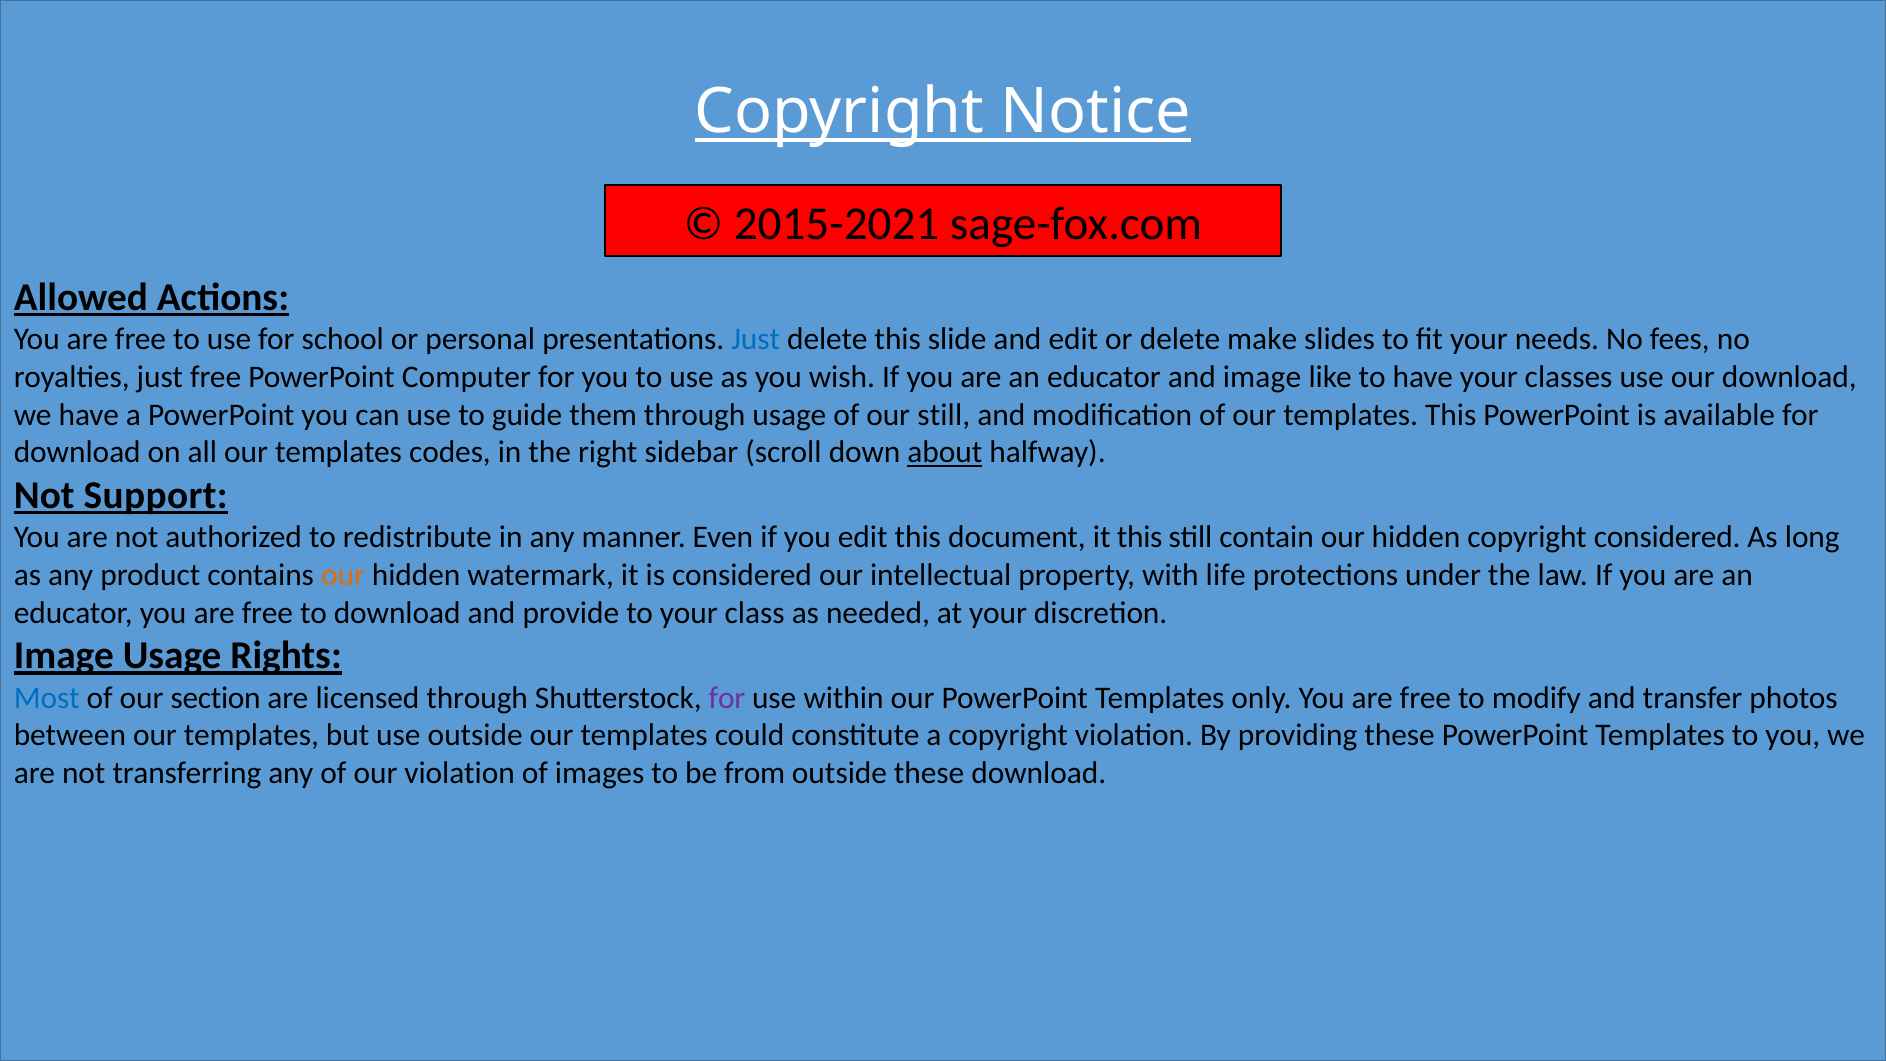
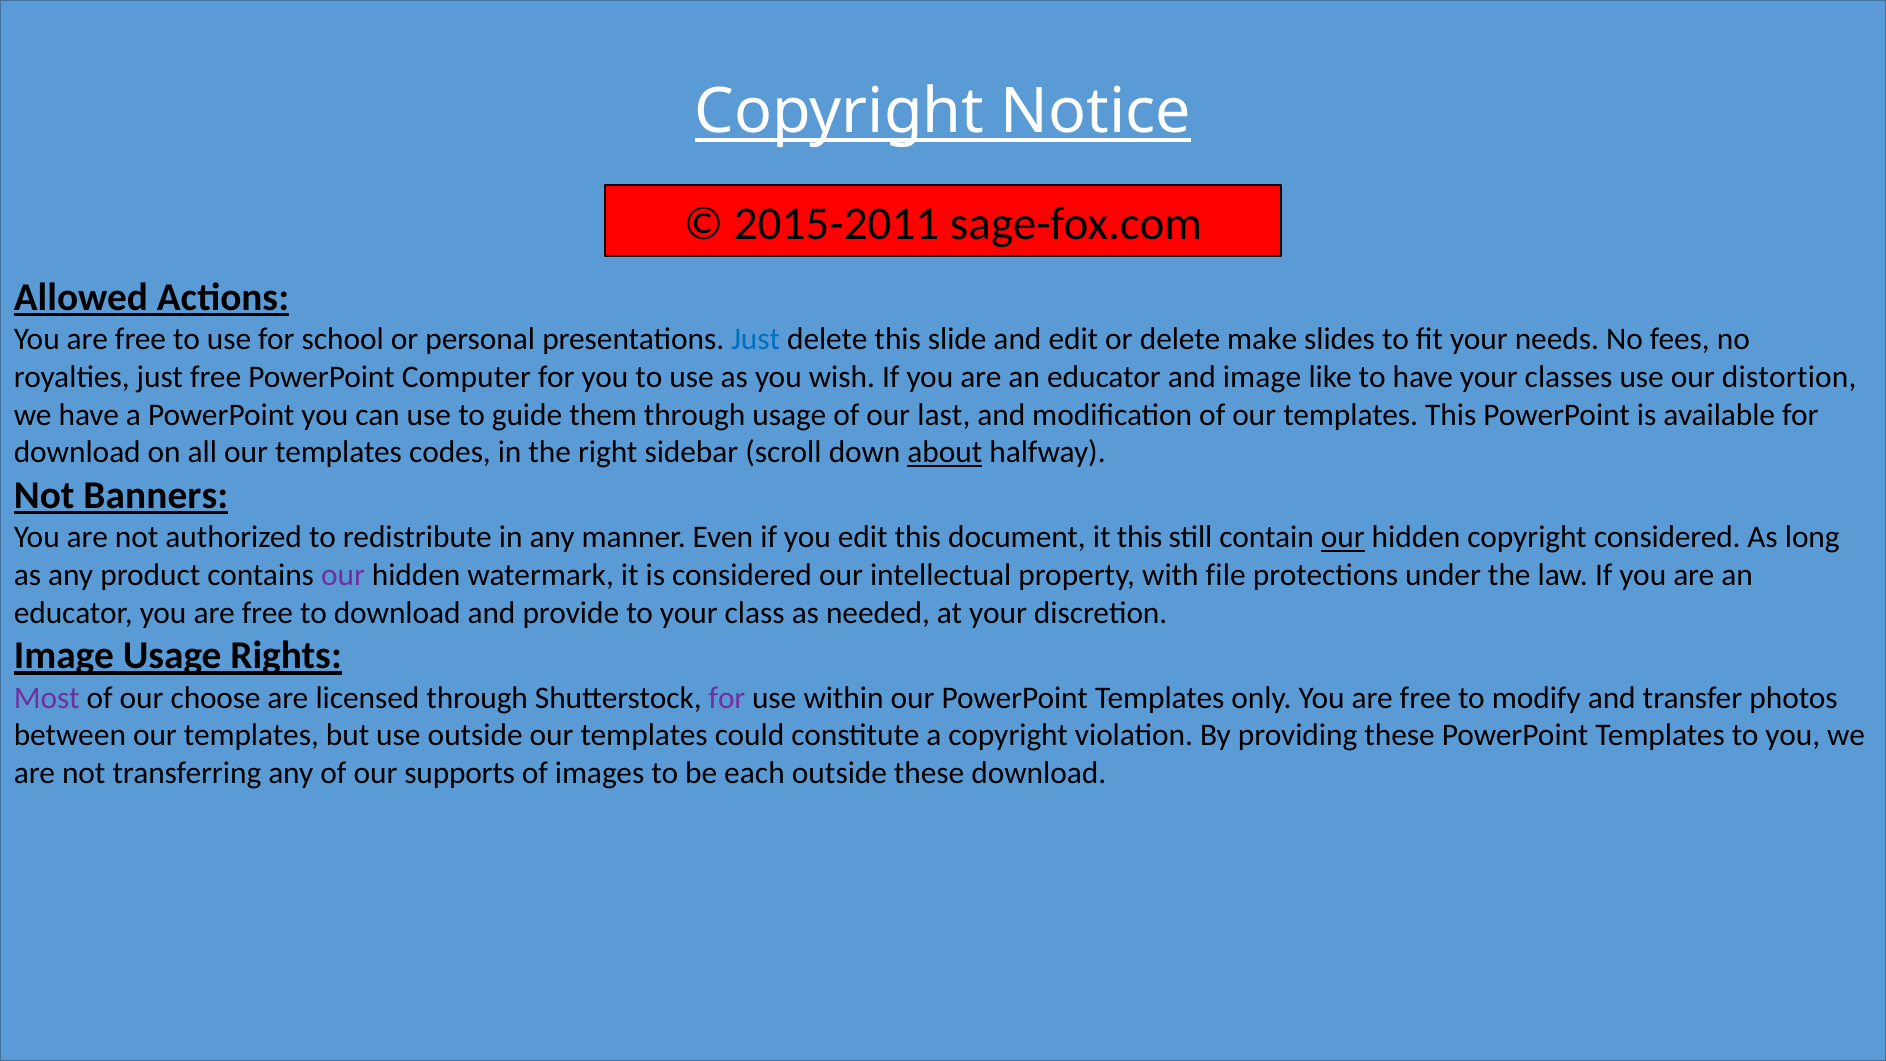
2015-2021: 2015-2021 -> 2015-2011 (837, 224)
our download: download -> distortion (1789, 377)
our still: still -> last (944, 415)
Support: Support -> Banners (156, 495)
our underline: none -> present (1343, 537)
our colour: orange -> purple (343, 575)
life: life -> file (1226, 575)
Most colour: blue -> purple (47, 698)
section: section -> choose (216, 698)
our violation: violation -> supports (460, 773)
from: from -> each (754, 773)
